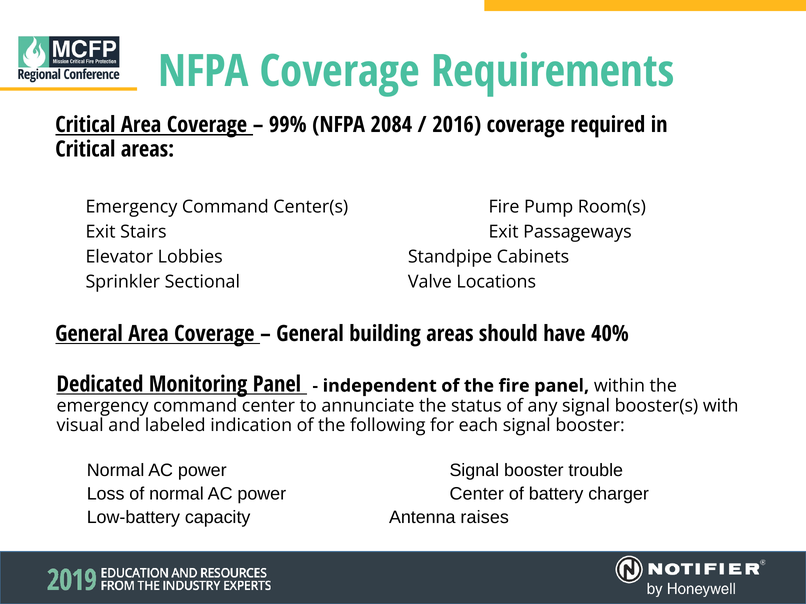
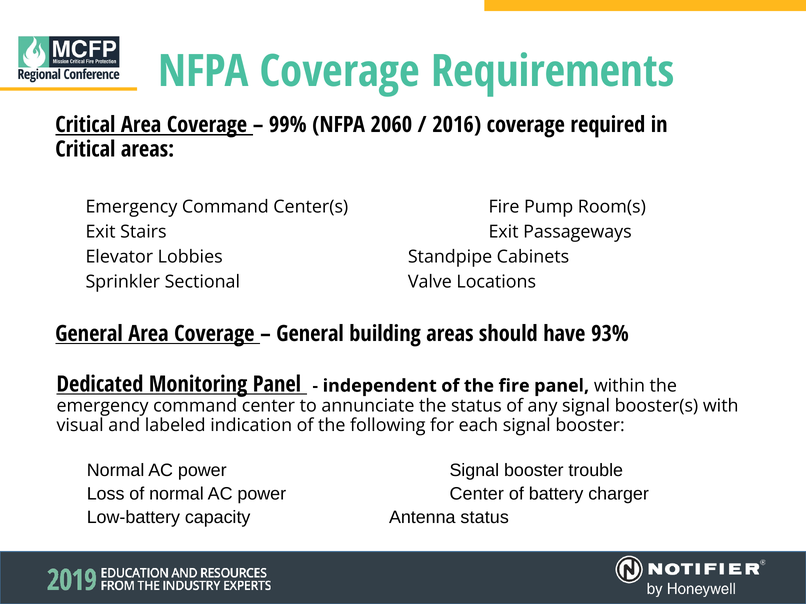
2084: 2084 -> 2060 (391, 125)
40%: 40% -> 93% (610, 334)
Antenna raises: raises -> status (485, 518)
